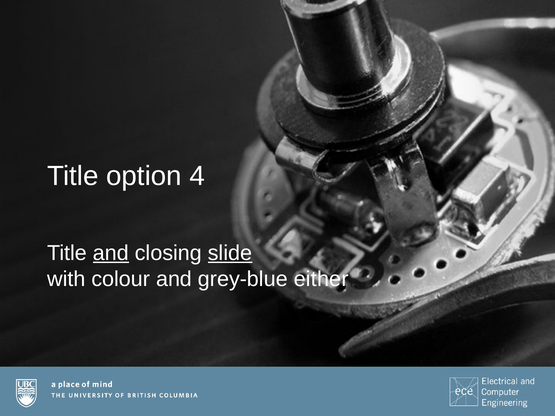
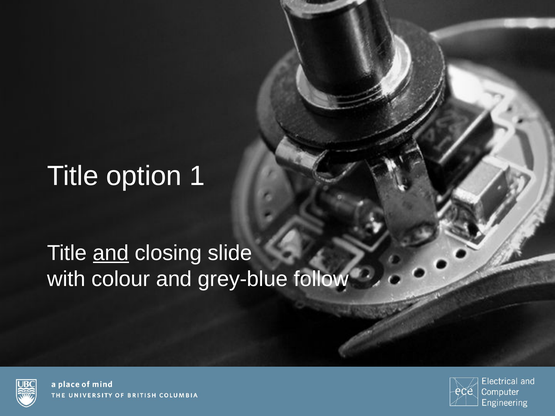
4: 4 -> 1 (197, 176)
slide underline: present -> none (230, 253)
either: either -> follow (321, 279)
